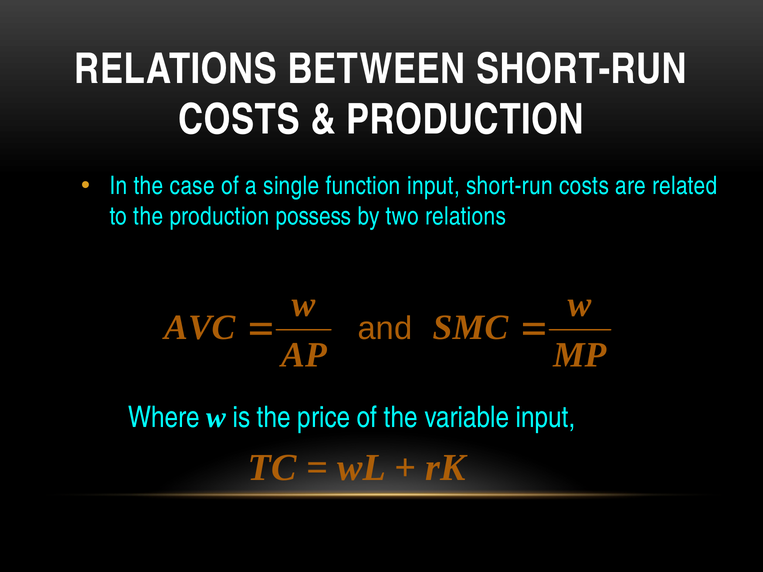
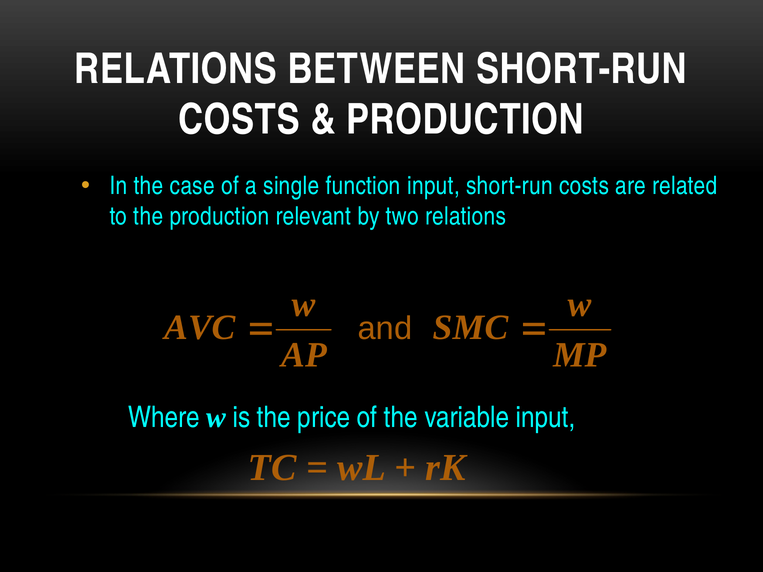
possess: possess -> relevant (313, 217)
